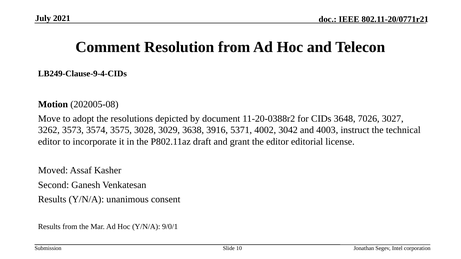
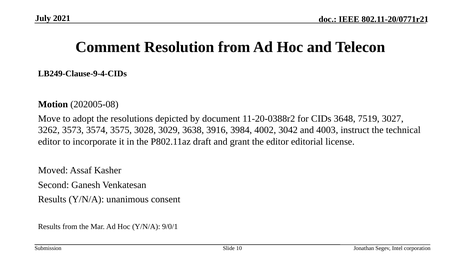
7026: 7026 -> 7519 (369, 119)
5371: 5371 -> 3984 (241, 130)
